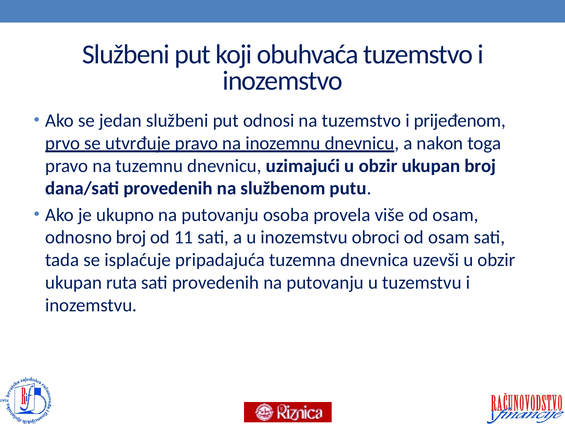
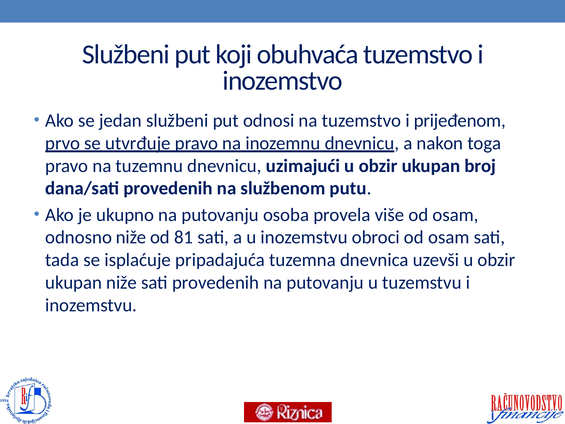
odnosno broj: broj -> niže (131, 237)
11: 11 -> 81 (184, 237)
ukupan ruta: ruta -> niže (122, 282)
